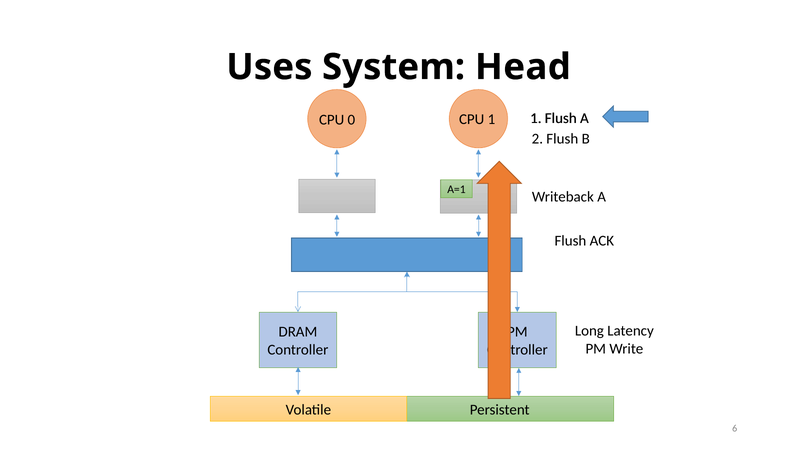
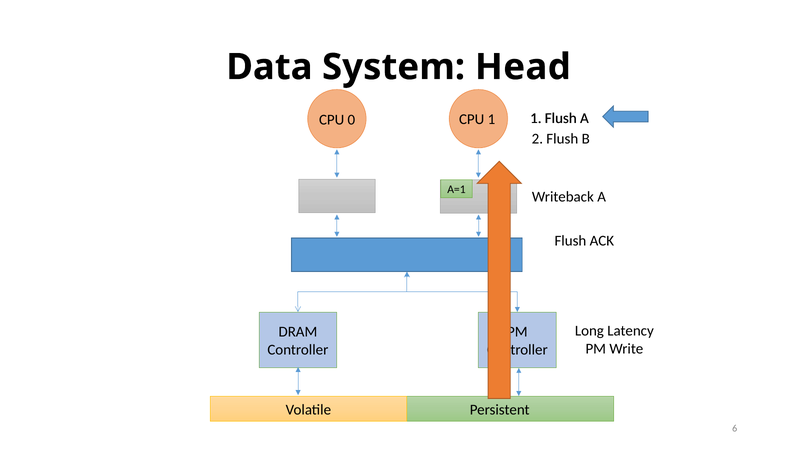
Uses: Uses -> Data (269, 67)
